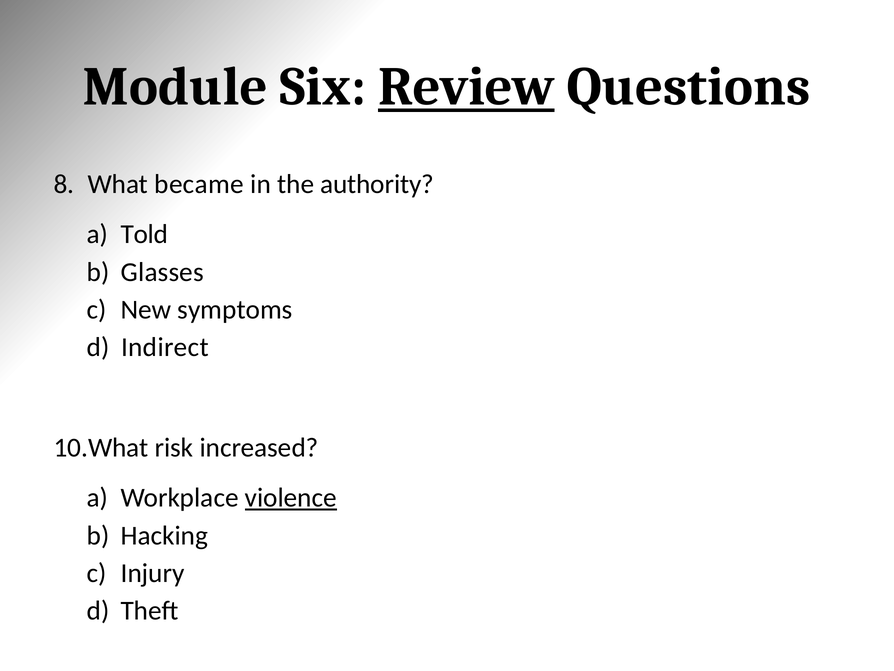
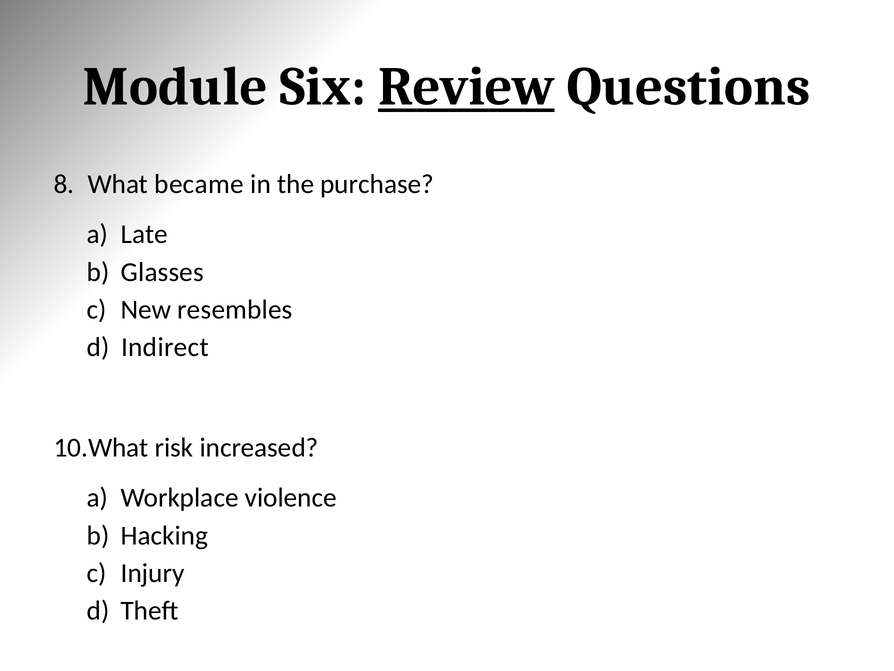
authority: authority -> purchase (377, 184)
Told: Told -> Late (144, 234)
symptoms: symptoms -> resembles (235, 310)
violence underline: present -> none (291, 497)
